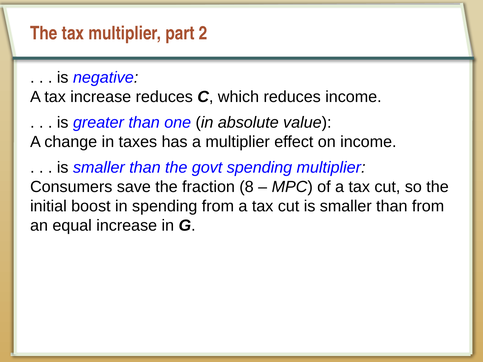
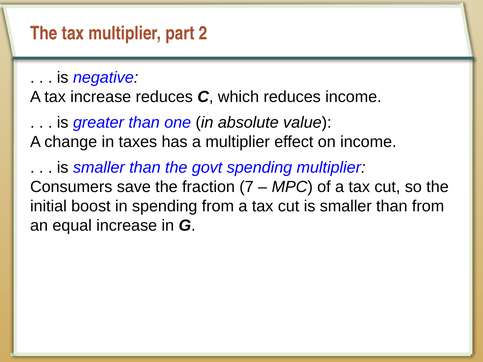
8: 8 -> 7 (247, 187)
